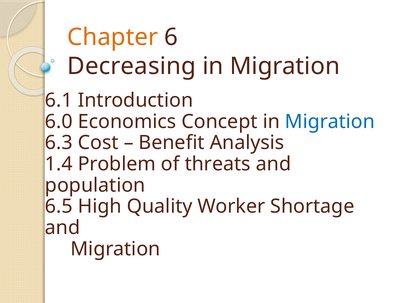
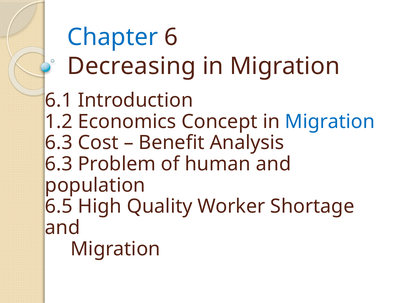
Chapter colour: orange -> blue (113, 37)
6.0: 6.0 -> 1.2 (59, 122)
1.4: 1.4 -> 6.3 (59, 164)
threats: threats -> human (218, 164)
